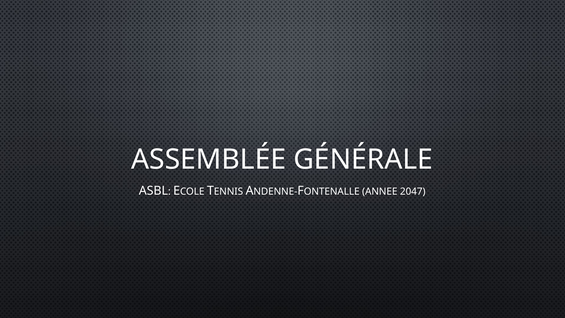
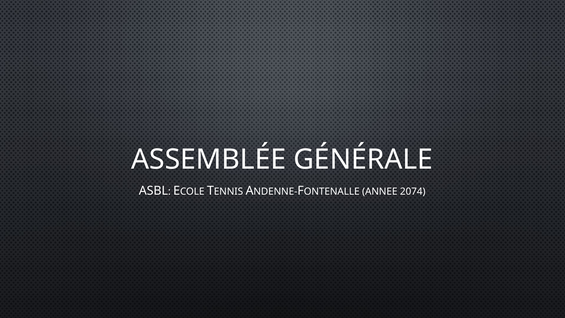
2047: 2047 -> 2074 (413, 191)
